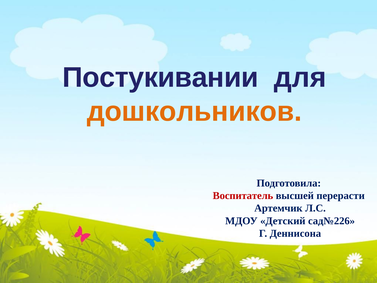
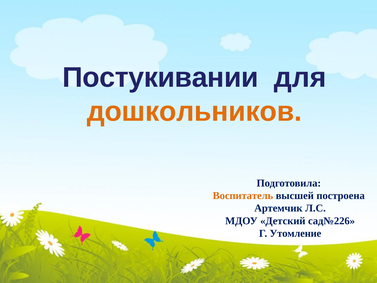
Воспитатель colour: red -> orange (243, 195)
перерасти: перерасти -> построена (341, 195)
Деннисона: Деннисона -> Утомление (295, 233)
